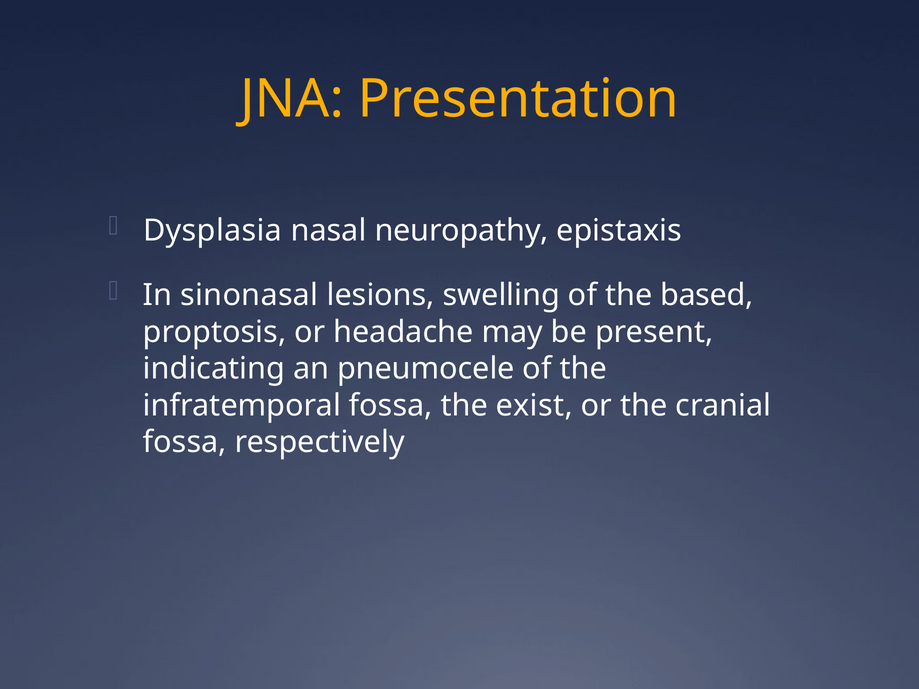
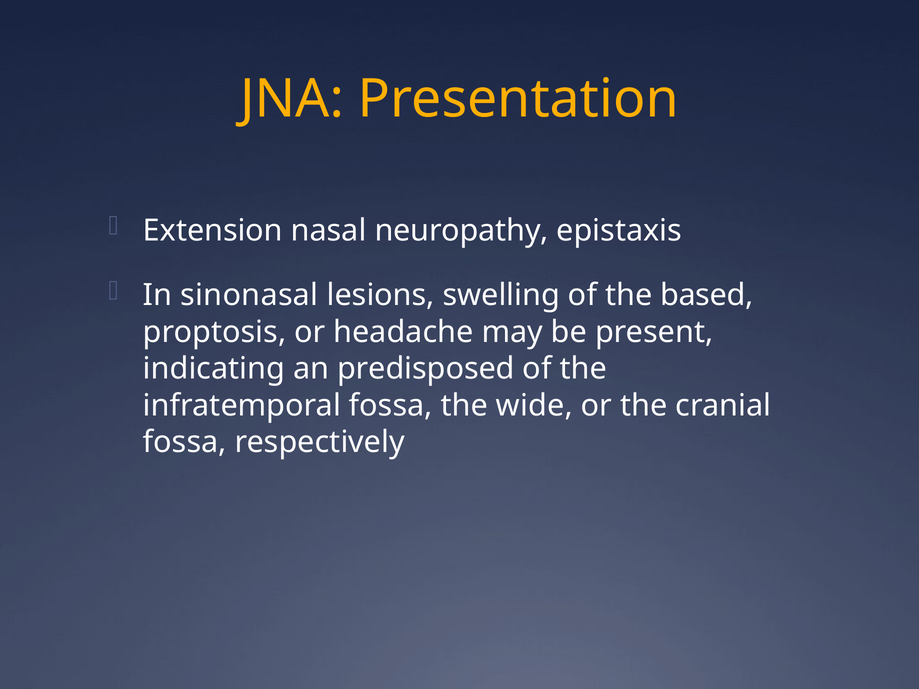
Dysplasia: Dysplasia -> Extension (213, 231)
pneumocele: pneumocele -> predisposed (426, 369)
exist: exist -> wide (534, 406)
